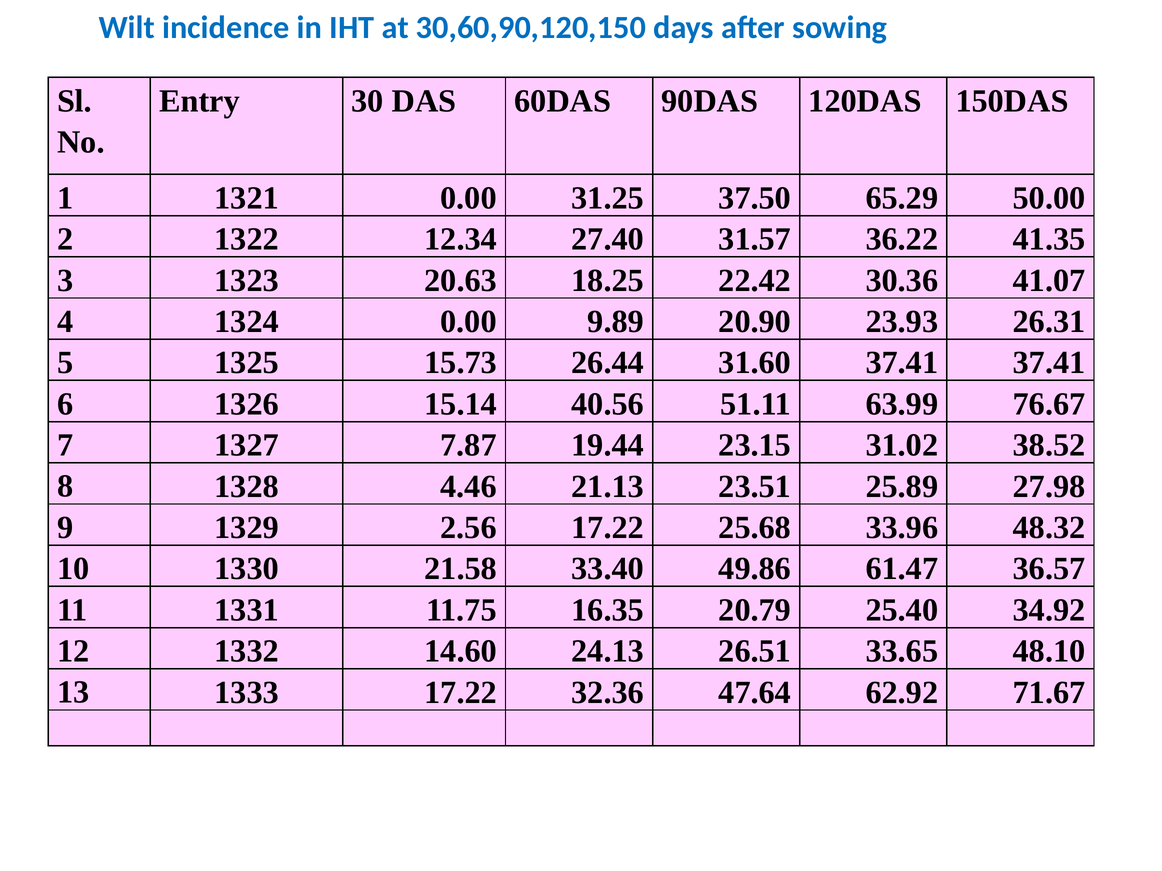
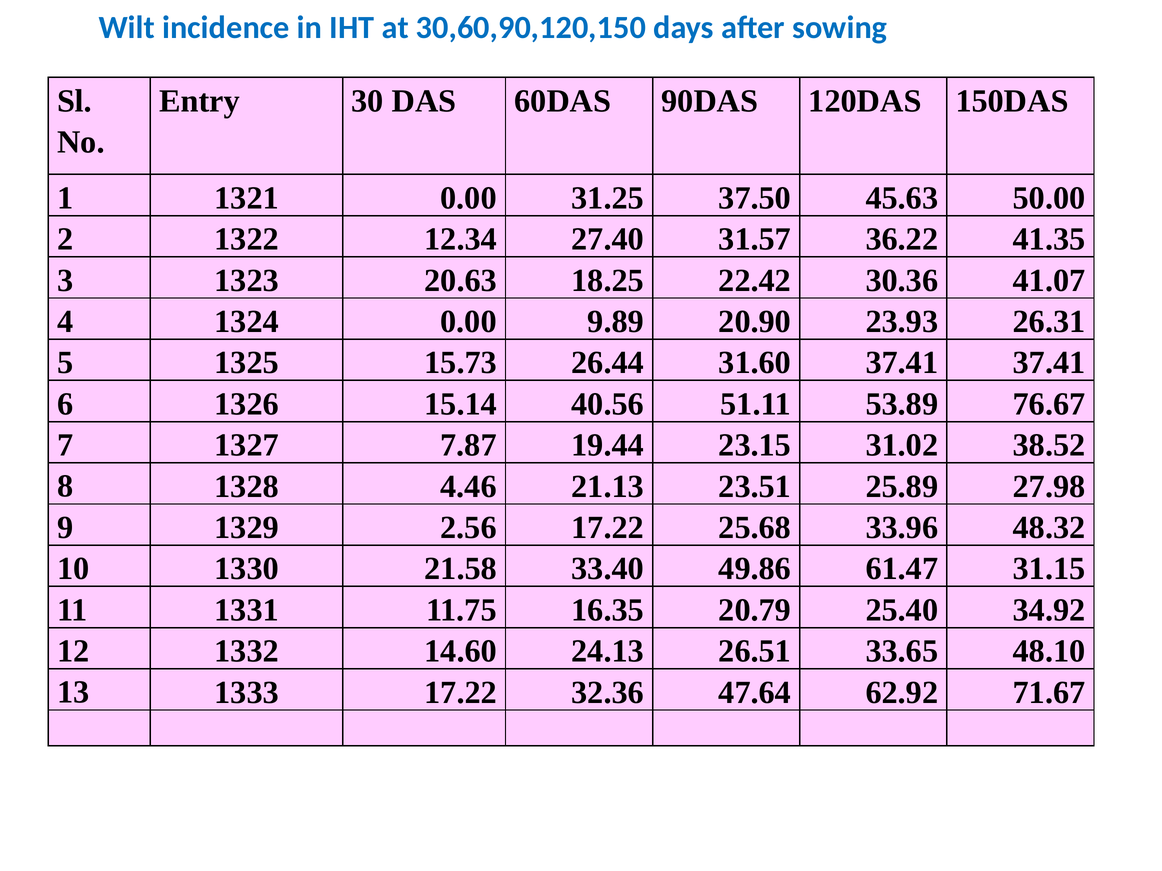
65.29: 65.29 -> 45.63 (902, 198)
63.99: 63.99 -> 53.89 (902, 404)
36.57: 36.57 -> 31.15 (1049, 569)
